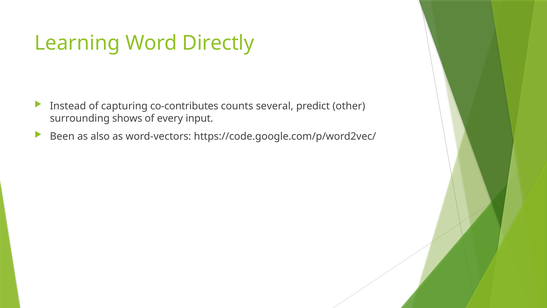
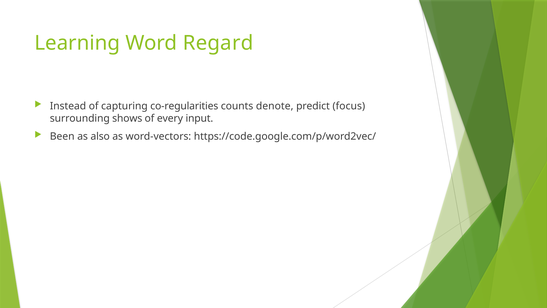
Directly: Directly -> Regard (218, 43)
co-contributes: co-contributes -> co-regularities (184, 106)
several: several -> denote (275, 106)
other: other -> focus (349, 106)
